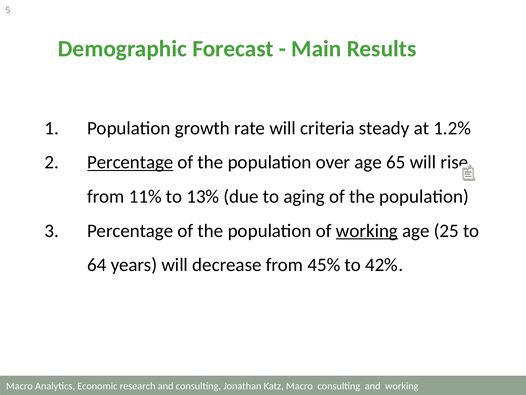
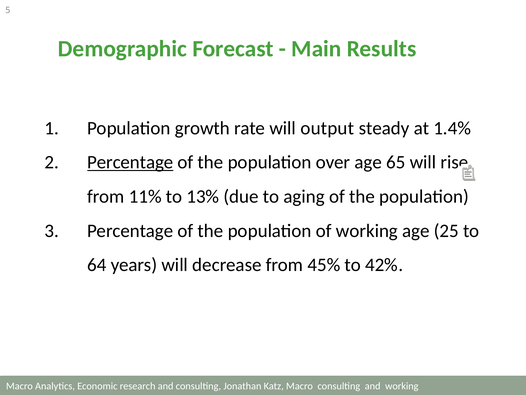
criteria: criteria -> output (327, 128)
1.2%: 1.2% -> 1.4% (452, 128)
working underline: present -> none (367, 230)
